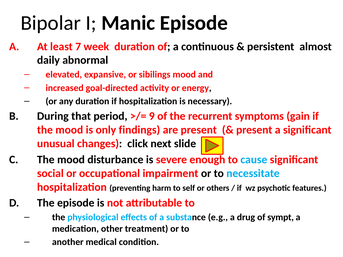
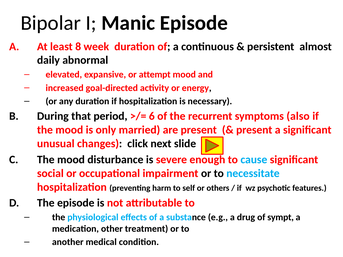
7: 7 -> 8 (78, 47)
sibilings: sibilings -> attempt (155, 75)
9: 9 -> 6 (152, 116)
gain: gain -> also (298, 116)
findings: findings -> married (139, 130)
